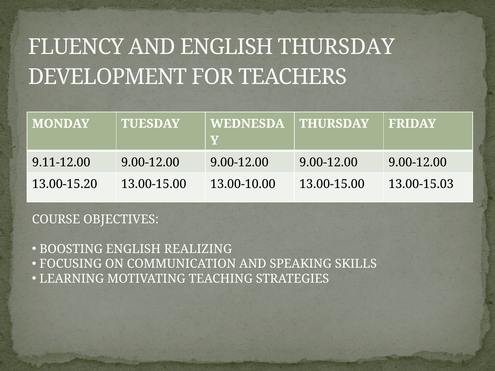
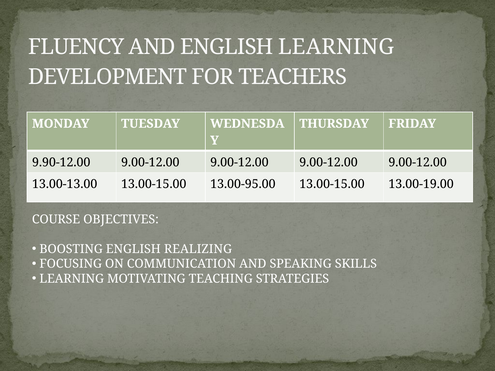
ENGLISH THURSDAY: THURSDAY -> LEARNING (336, 47)
9.11-12.00: 9.11-12.00 -> 9.90-12.00 (61, 162)
13.00-15.20: 13.00-15.20 -> 13.00-13.00 (65, 184)
13.00-10.00: 13.00-10.00 -> 13.00-95.00 (243, 184)
13.00-15.03: 13.00-15.03 -> 13.00-19.00 (421, 184)
